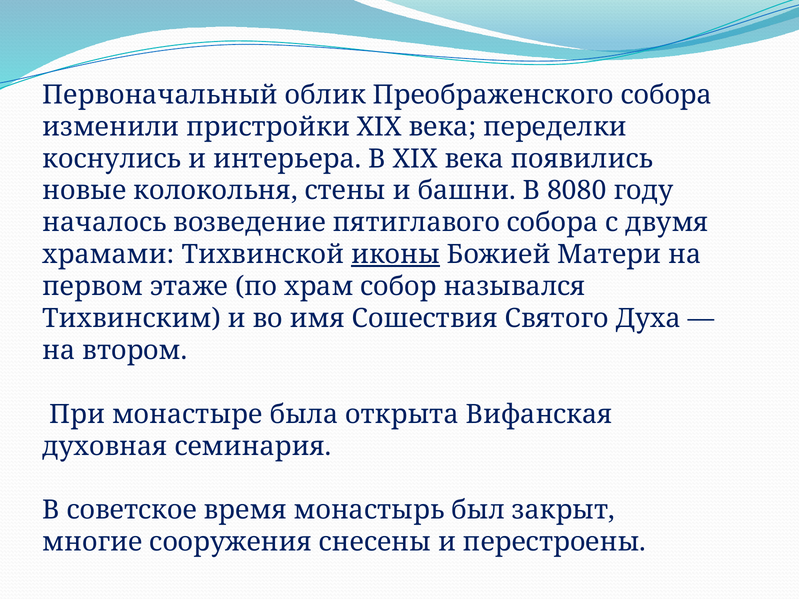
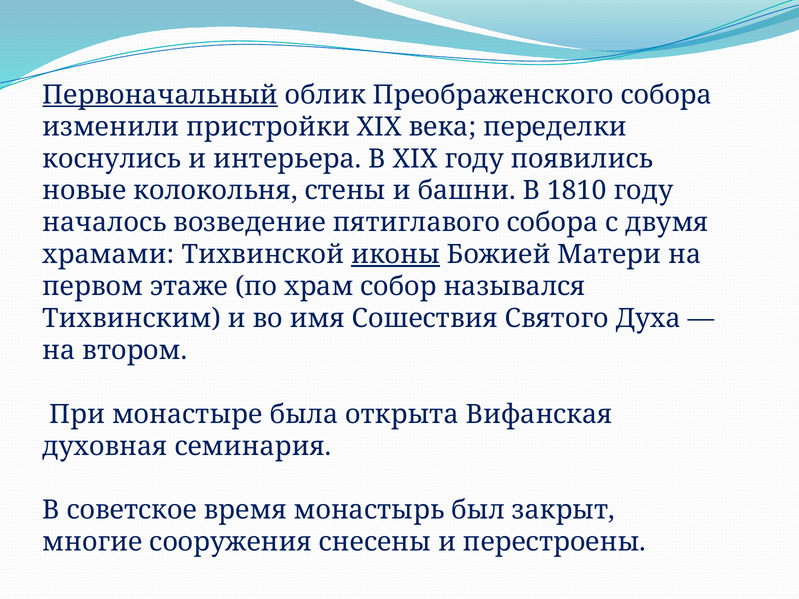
Первоначальный underline: none -> present (160, 95)
В XIX века: века -> году (474, 159)
8080: 8080 -> 1810 (577, 191)
